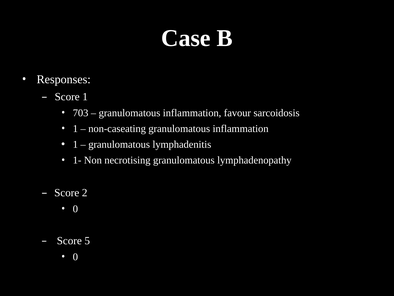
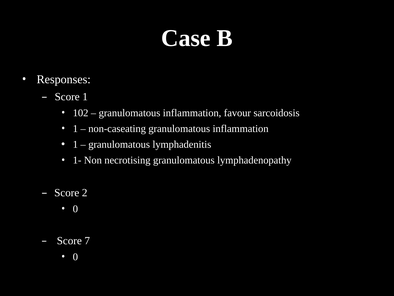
703: 703 -> 102 (81, 113)
5: 5 -> 7 (87, 240)
